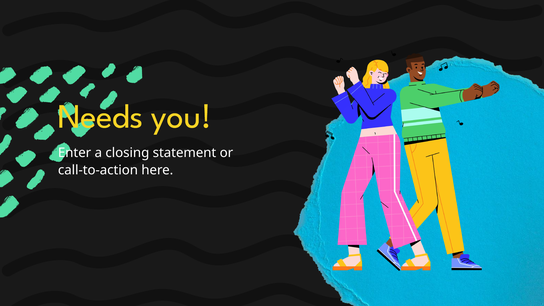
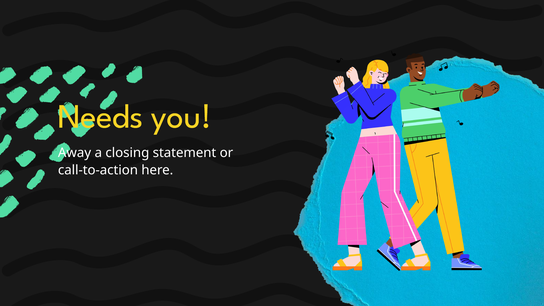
Enter: Enter -> Away (75, 153)
